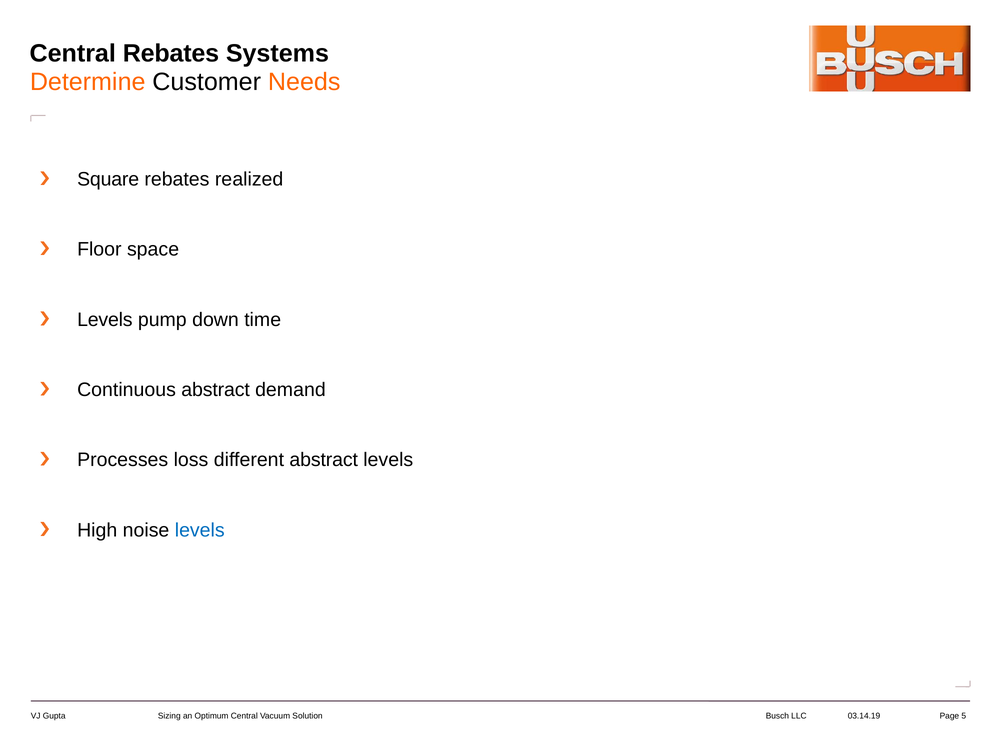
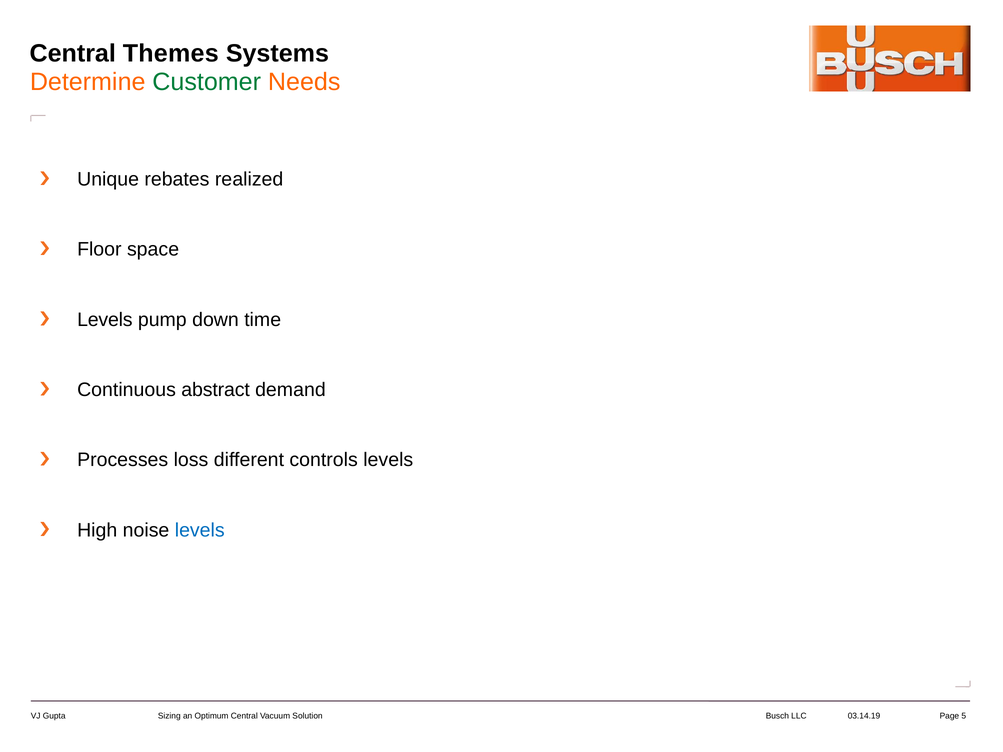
Central Rebates: Rebates -> Themes (171, 53)
Customer colour: black -> green (207, 82)
Square: Square -> Unique (108, 179)
different abstract: abstract -> controls (324, 460)
